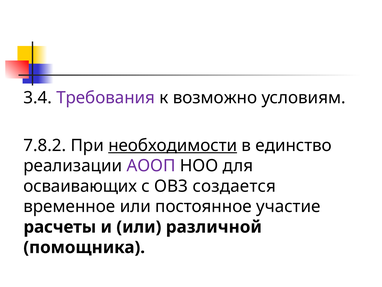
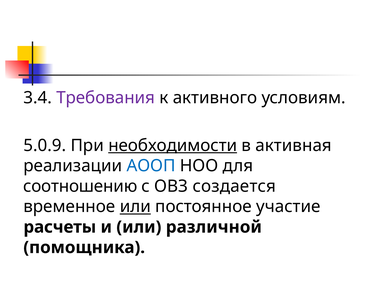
возможно: возможно -> активного (215, 98)
7.8.2: 7.8.2 -> 5.0.9 (45, 145)
единство: единство -> активная (294, 145)
АООП colour: purple -> blue (151, 166)
осваивающих: осваивающих -> соотношению (80, 186)
или underline: none -> present (135, 206)
